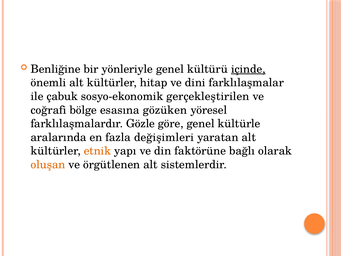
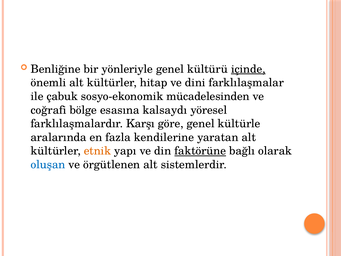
gerçekleştirilen: gerçekleştirilen -> mücadelesinden (208, 96)
gözüken: gözüken -> kalsaydı (165, 110)
Gözle: Gözle -> Karşı (141, 124)
değişimleri: değişimleri -> kendilerine (164, 137)
faktörüne underline: none -> present (200, 151)
oluşan colour: orange -> blue (48, 164)
